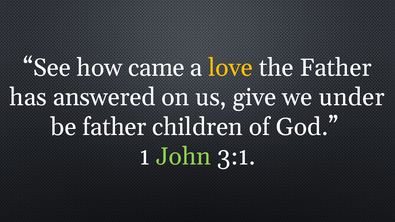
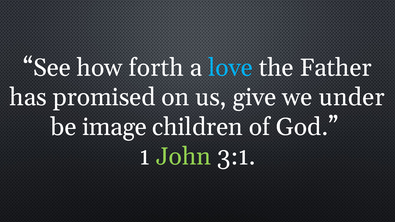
came: came -> forth (156, 68)
love colour: yellow -> light blue (231, 68)
answered: answered -> promised (104, 97)
be father: father -> image (114, 127)
